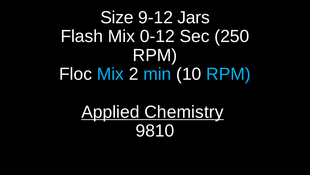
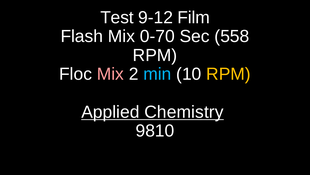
Size: Size -> Test (117, 17)
Jars: Jars -> Film (194, 17)
0-12: 0-12 -> 0-70 (157, 36)
250: 250 -> 558 (232, 36)
Mix colour: light blue -> pink (110, 74)
RPM colour: light blue -> yellow (228, 74)
